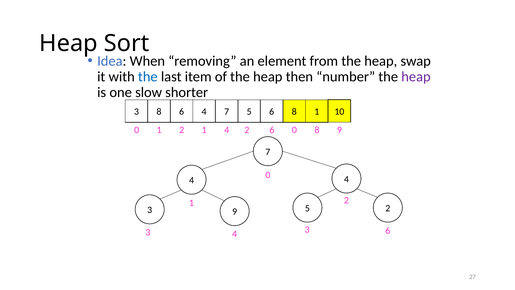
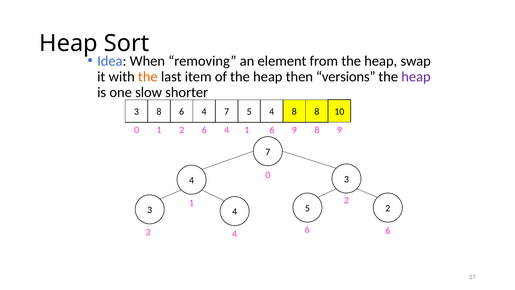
the colour: blue -> orange (148, 77)
number: number -> versions (346, 77)
5 6: 6 -> 4 (272, 112)
8 1: 1 -> 8 (317, 112)
2 1: 1 -> 6 (204, 130)
4 2: 2 -> 1 (247, 130)
6 0: 0 -> 9 (294, 130)
4 4: 4 -> 3 (346, 179)
3 9: 9 -> 4 (235, 212)
3 3: 3 -> 6 (307, 230)
